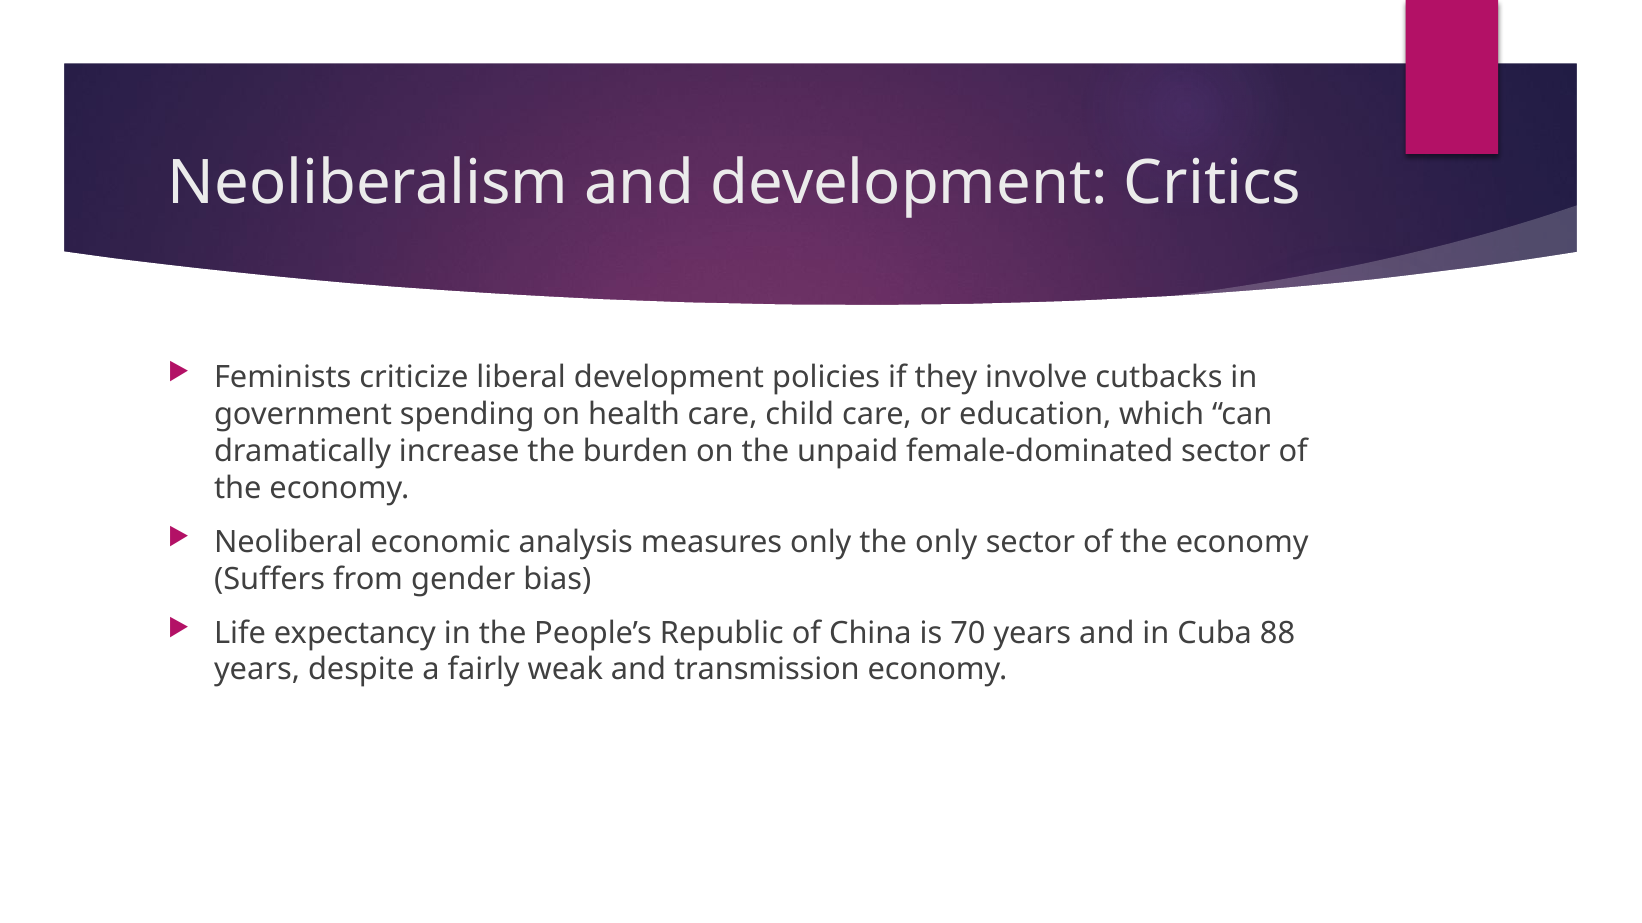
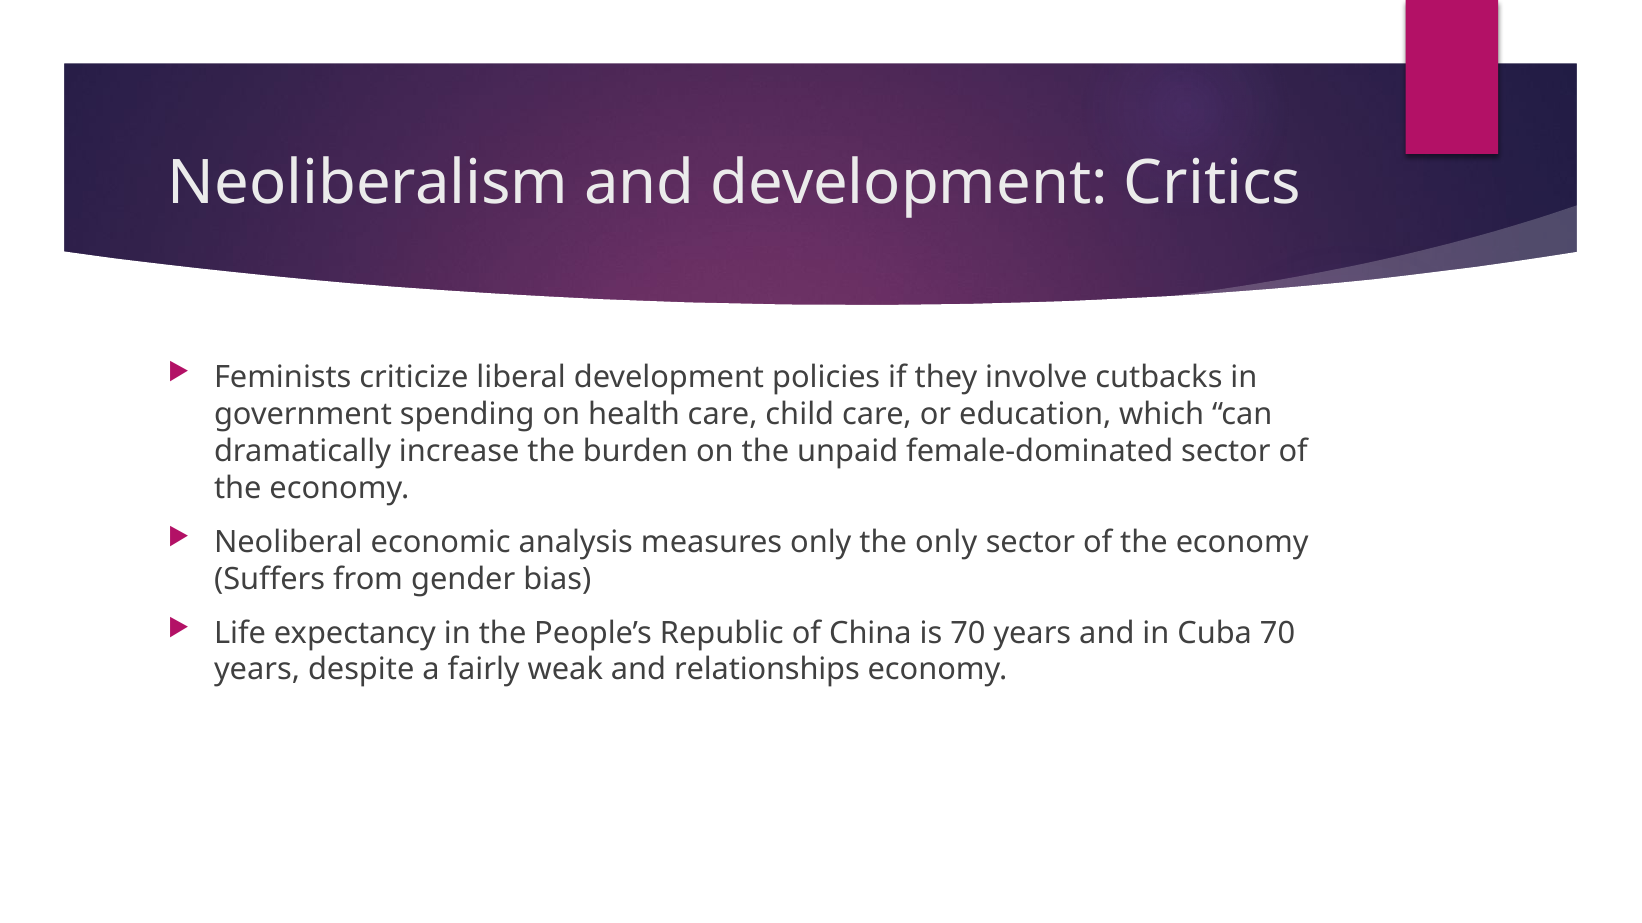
Cuba 88: 88 -> 70 (1278, 633)
transmission: transmission -> relationships (767, 670)
